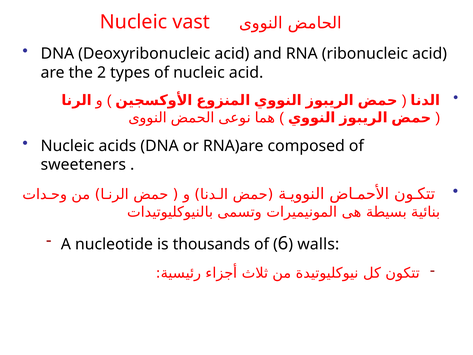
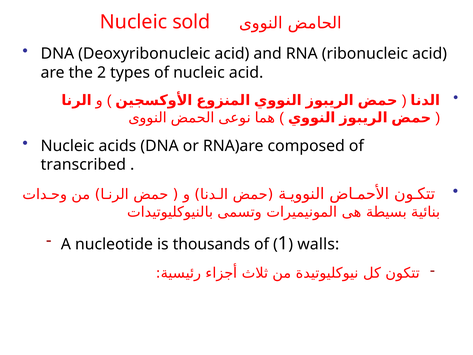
vast: vast -> sold (191, 22)
sweeteners: sweeteners -> transcribed (83, 165)
6: 6 -> 1 (283, 243)
